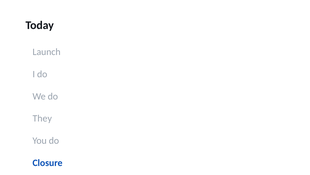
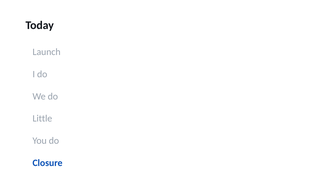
They: They -> Little (42, 118)
